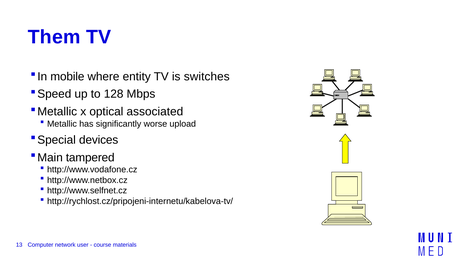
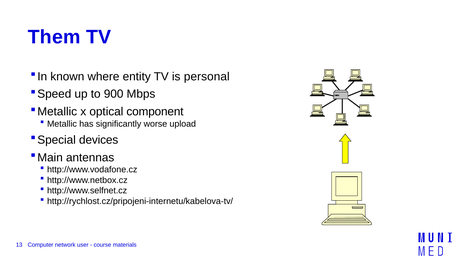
mobile: mobile -> known (67, 76)
switches: switches -> personal (207, 76)
128: 128 -> 900 (114, 94)
associated: associated -> component (155, 112)
tampered: tampered -> antennas (90, 157)
